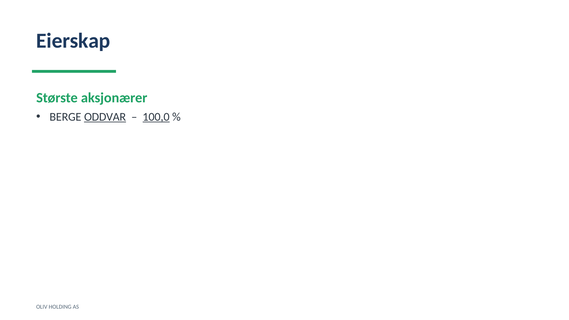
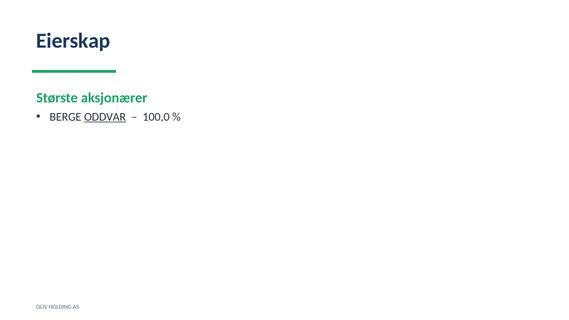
100,0 underline: present -> none (156, 117)
